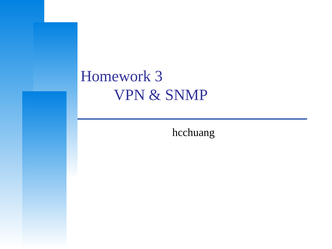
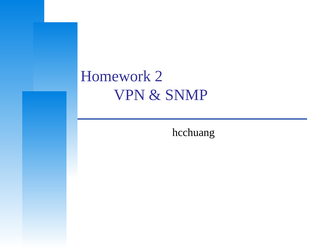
3: 3 -> 2 (159, 76)
